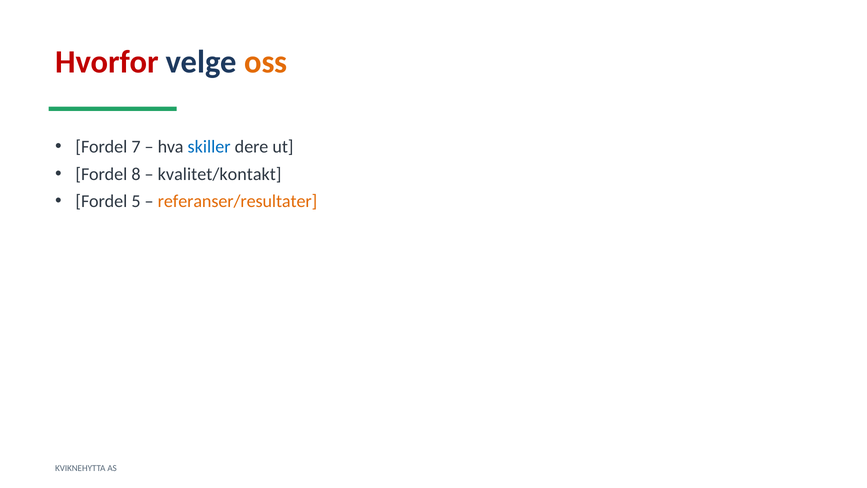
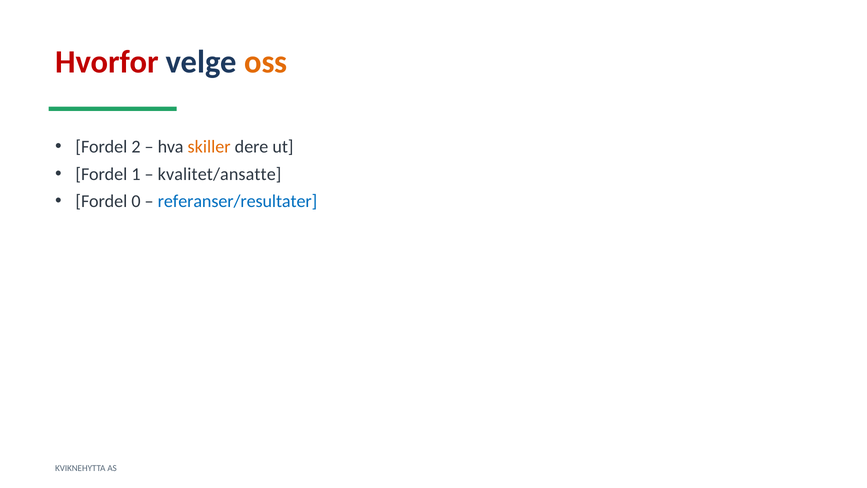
7: 7 -> 2 (136, 147)
skiller colour: blue -> orange (209, 147)
8: 8 -> 1 (136, 174)
kvalitet/kontakt: kvalitet/kontakt -> kvalitet/ansatte (220, 174)
5: 5 -> 0 (136, 201)
referanser/resultater colour: orange -> blue (237, 201)
